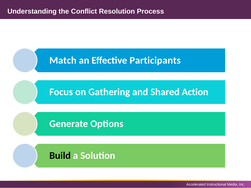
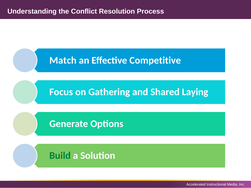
Participants: Participants -> Competitive (155, 60)
Action: Action -> Laying (195, 92)
Build colour: black -> green (60, 156)
